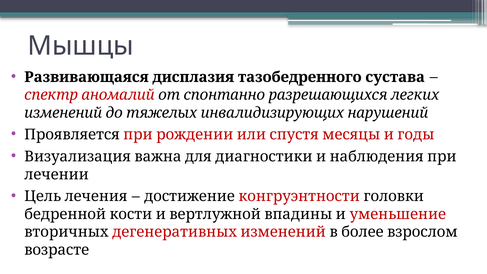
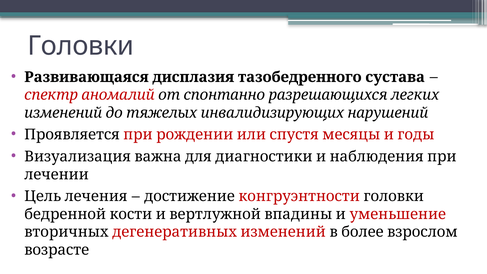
Мышцы: Мышцы -> Головки (81, 46)
